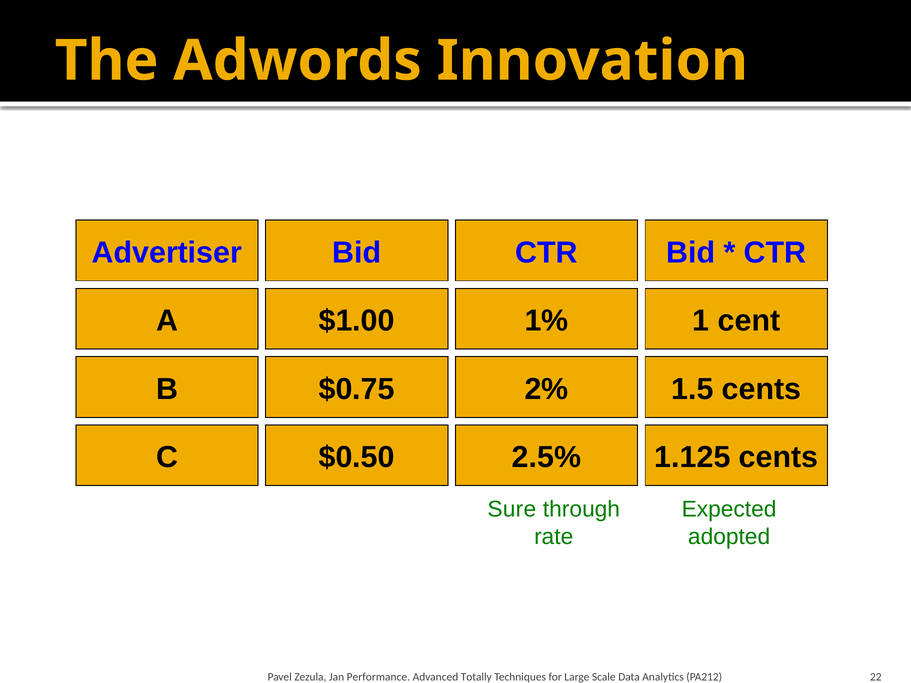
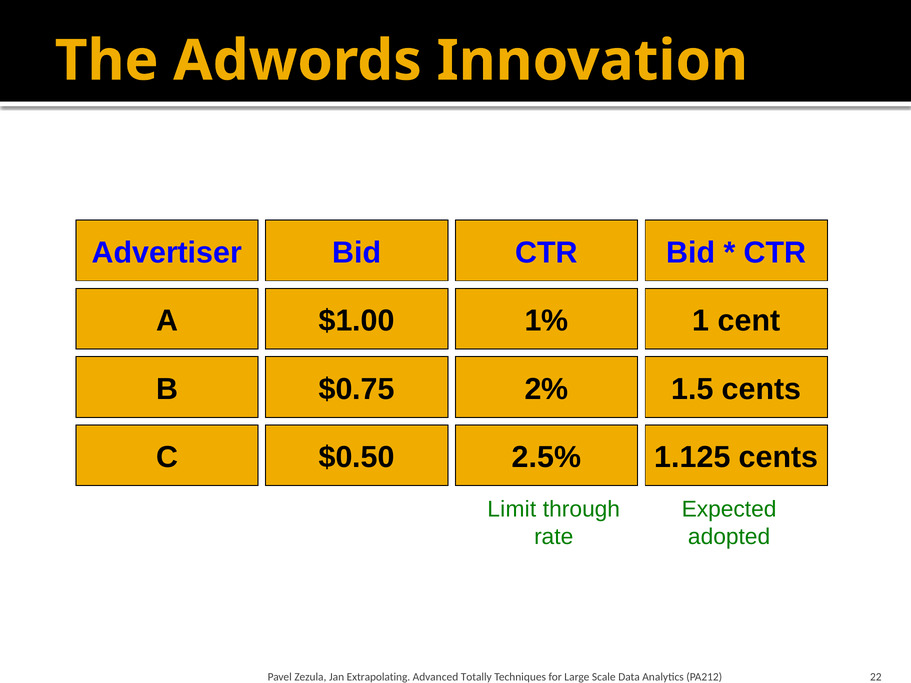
Sure: Sure -> Limit (512, 509)
Performance: Performance -> Extrapolating (378, 677)
